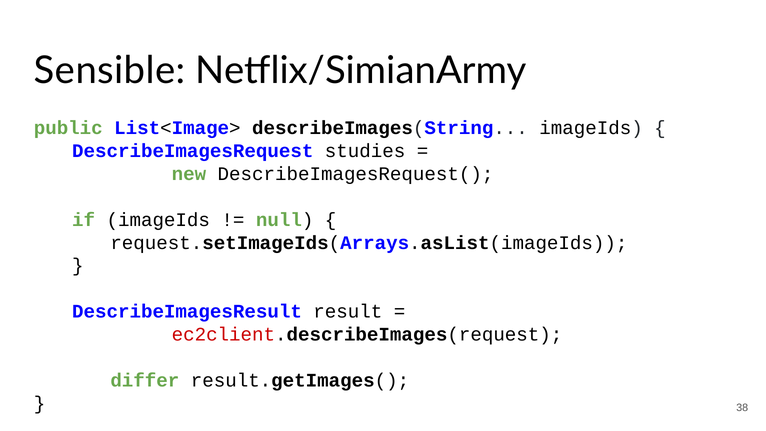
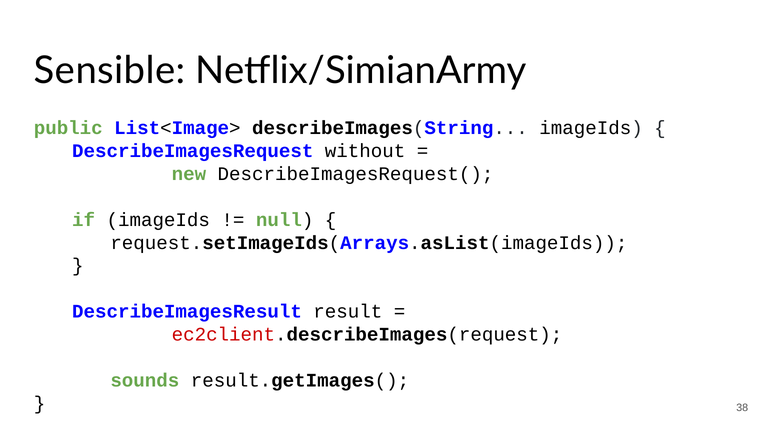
studies: studies -> without (365, 151)
differ: differ -> sounds (145, 381)
